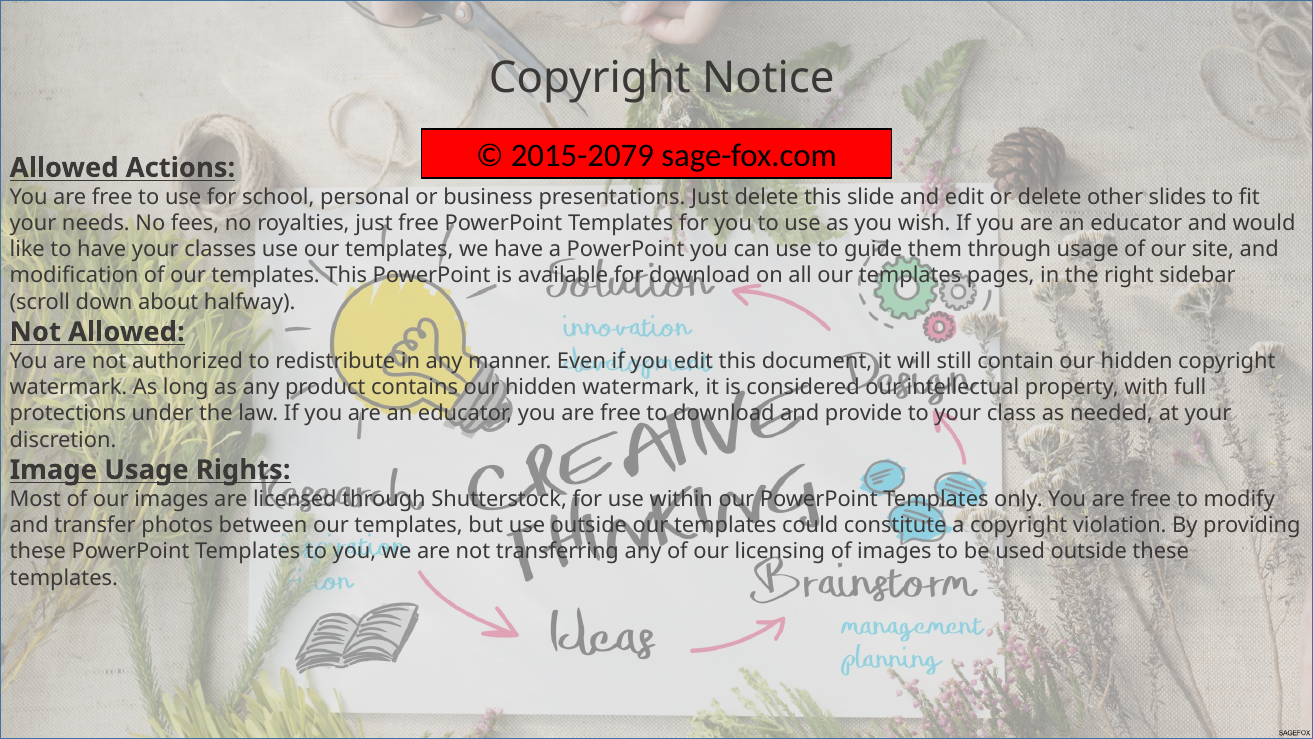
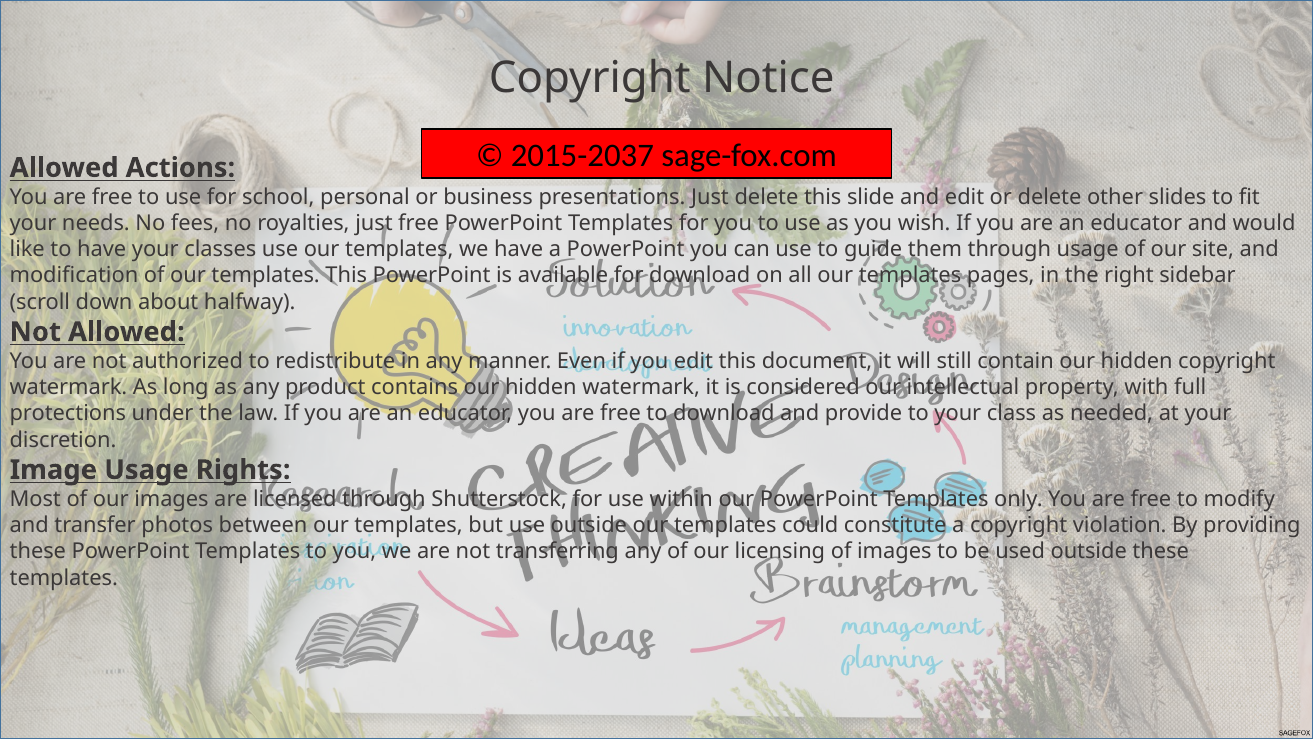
2015-2079: 2015-2079 -> 2015-2037 (582, 156)
